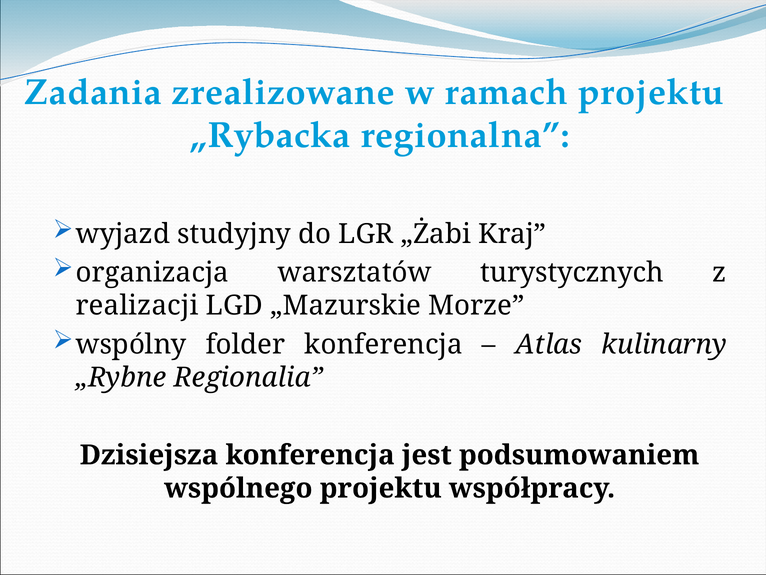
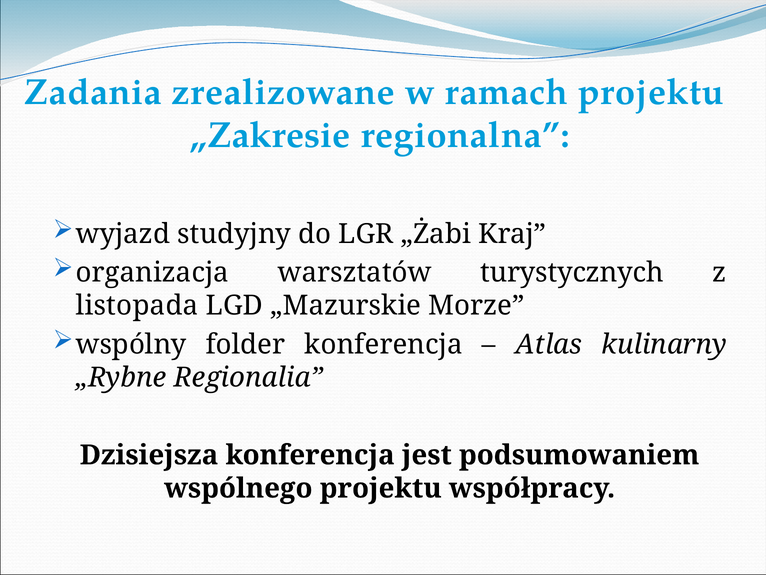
„Rybacka: „Rybacka -> „Zakresie (270, 135)
realizacji: realizacji -> listopada (137, 306)
